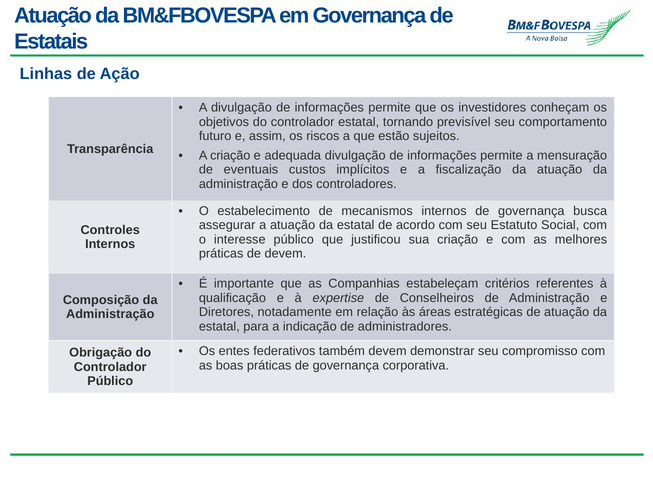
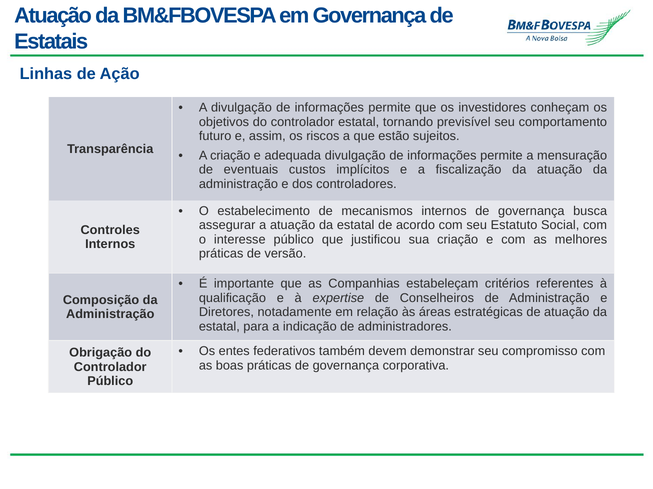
de devem: devem -> versão (285, 254)
